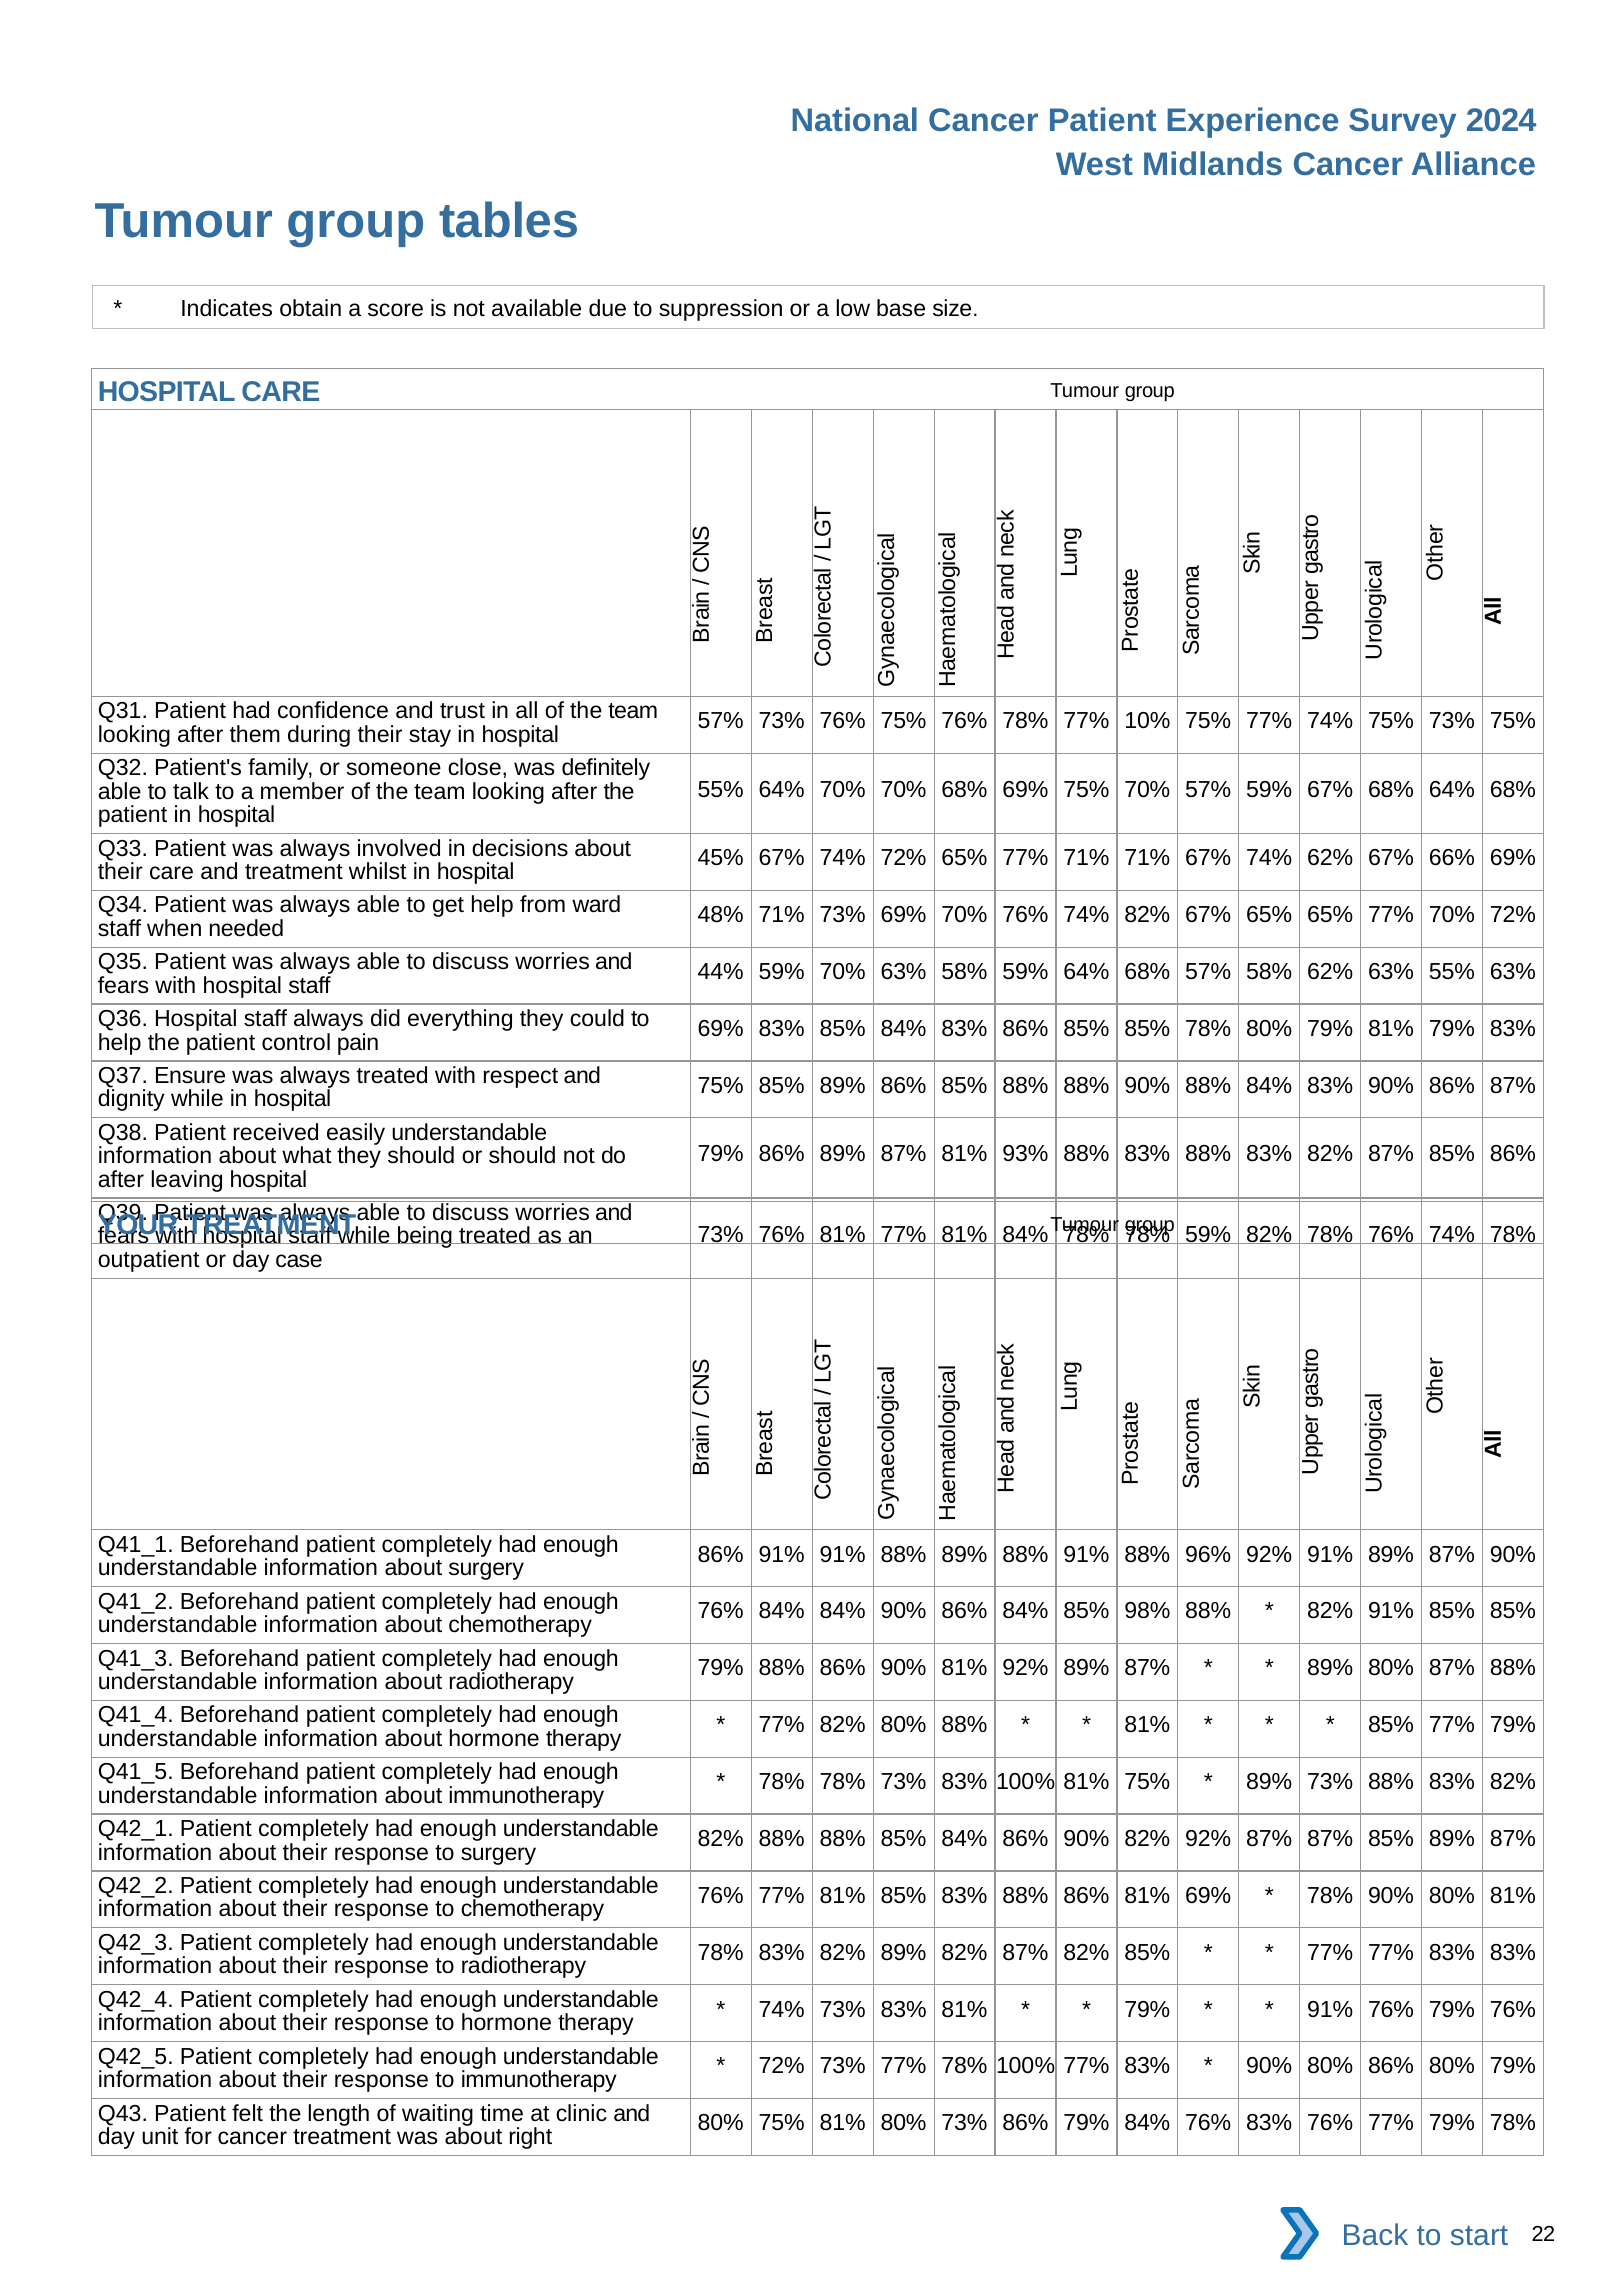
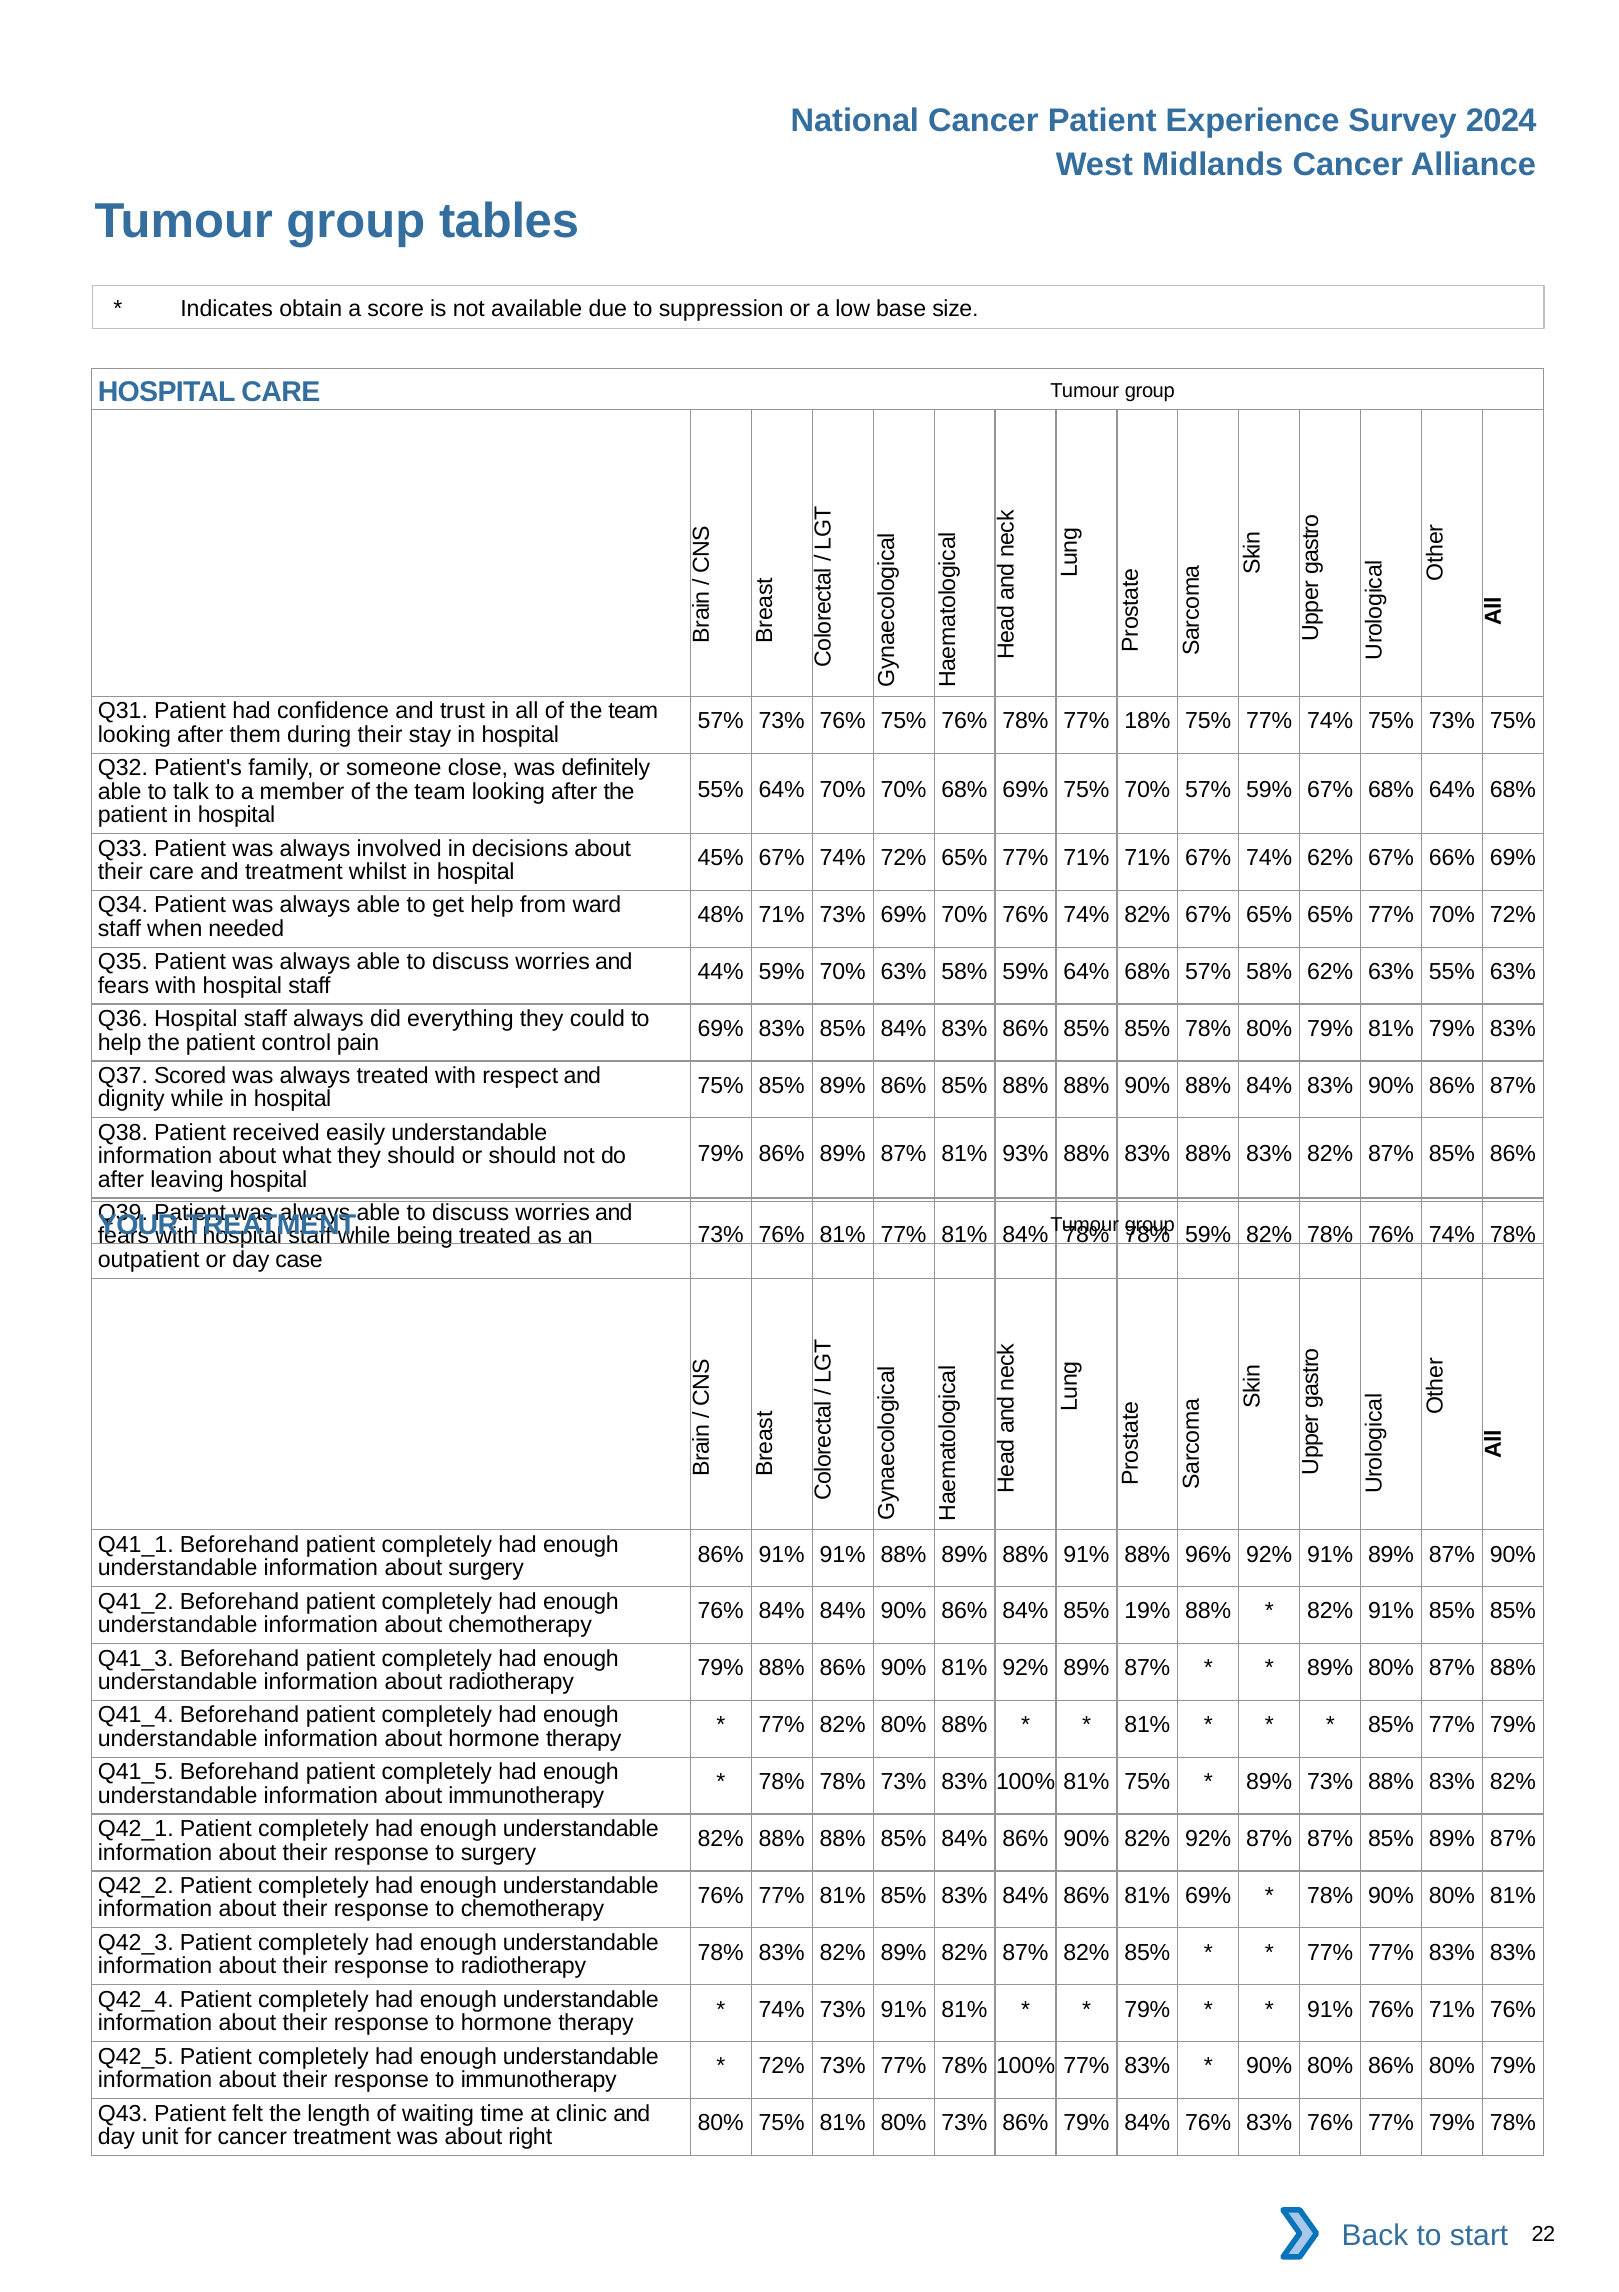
10%: 10% -> 18% (1147, 721)
Ensure: Ensure -> Scored (190, 1075)
98%: 98% -> 19% (1147, 1611)
85% 83% 88%: 88% -> 84% (1025, 1895)
74% 73% 83%: 83% -> 91% (904, 2009)
76% 79%: 79% -> 71% (1452, 2009)
